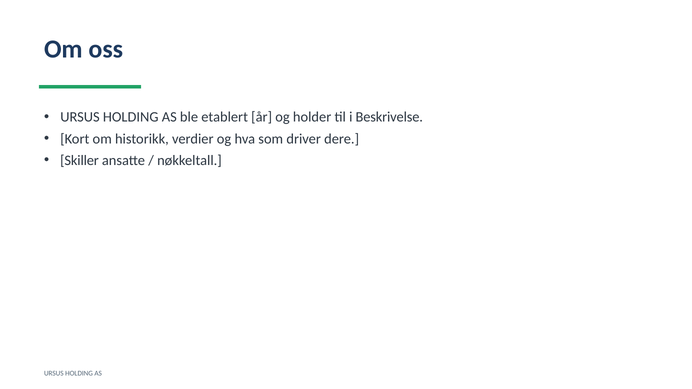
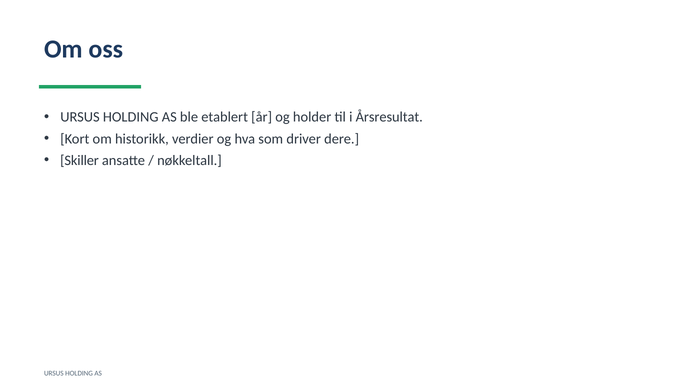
Beskrivelse: Beskrivelse -> Årsresultat (389, 117)
